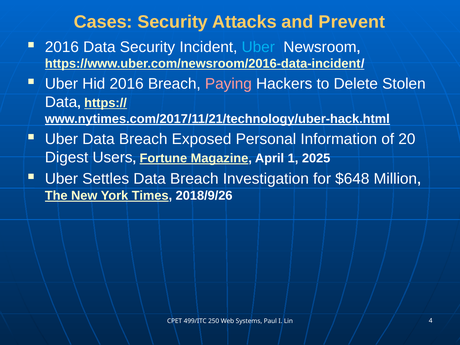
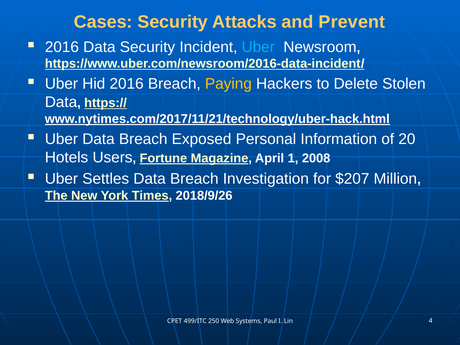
Paying colour: pink -> yellow (228, 84)
Digest: Digest -> Hotels (67, 157)
2025: 2025 -> 2008 (316, 158)
$648: $648 -> $207 (352, 179)
